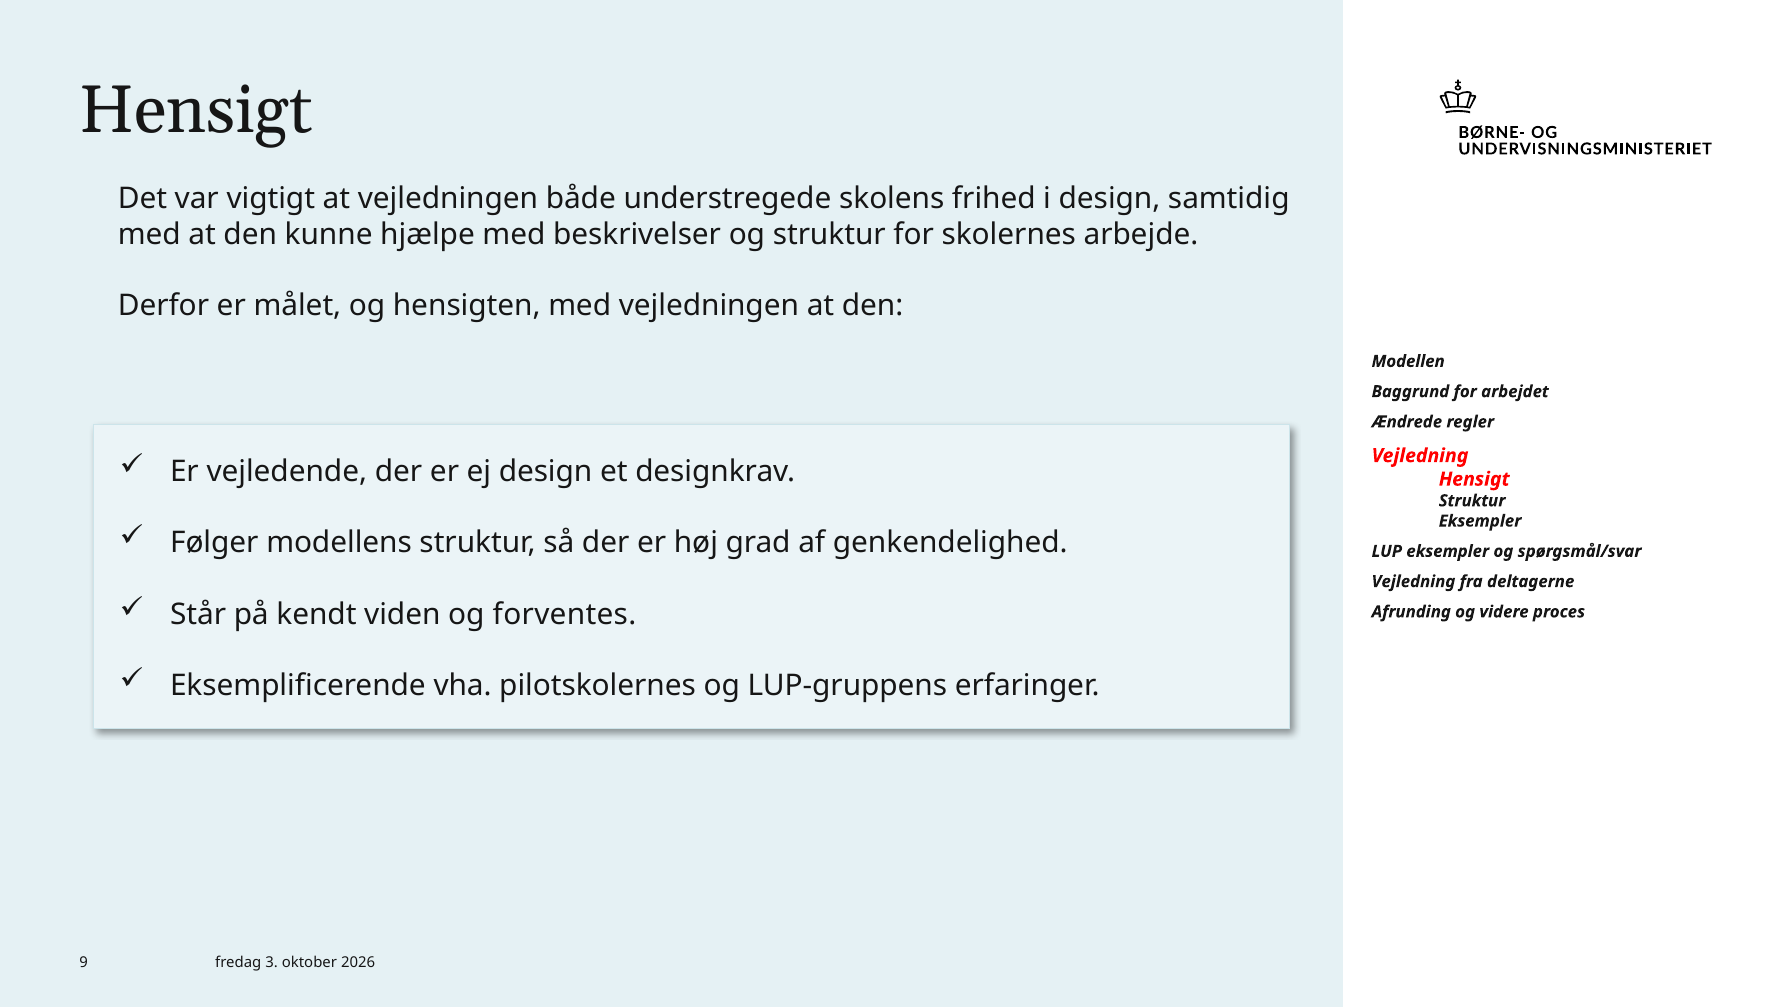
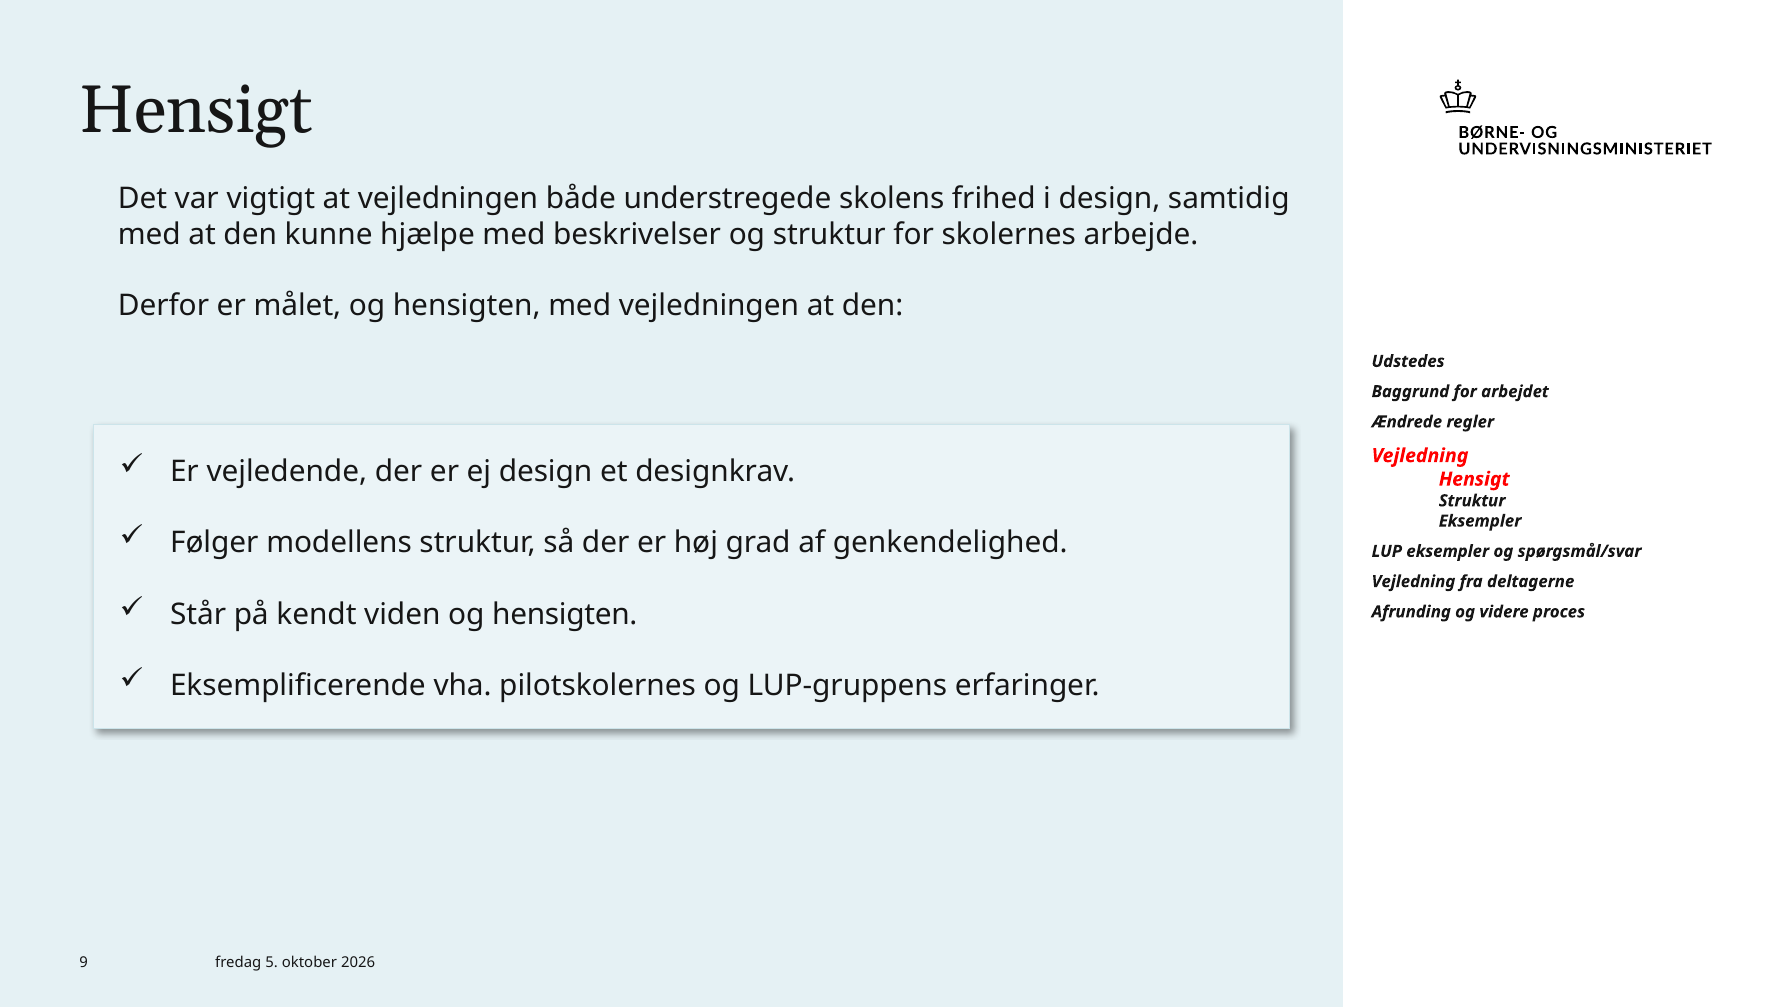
Modellen: Modellen -> Udstedes (1408, 362)
viden og forventes: forventes -> hensigten (565, 615)
3: 3 -> 5 (272, 963)
